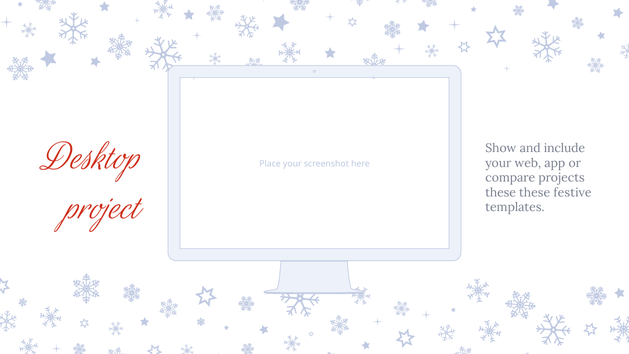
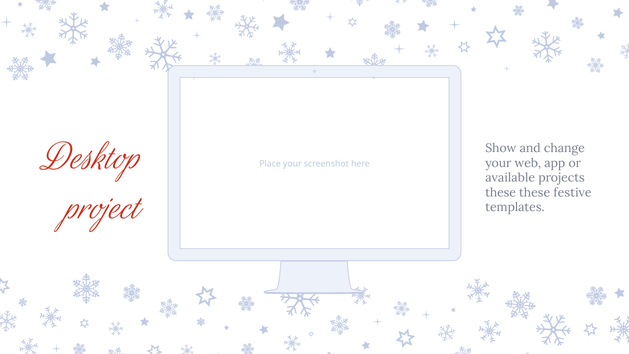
include: include -> change (564, 148)
compare: compare -> available (510, 178)
